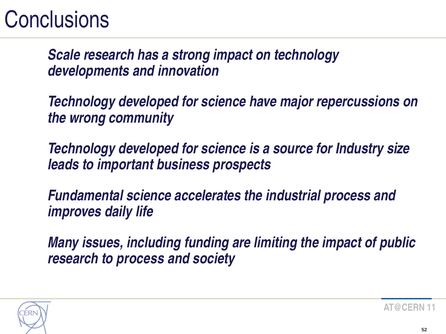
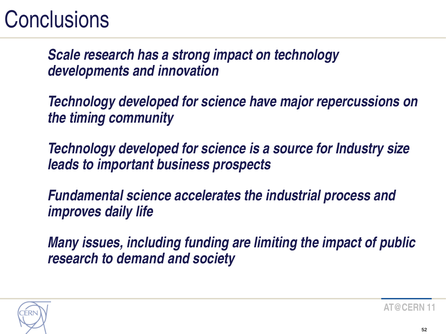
wrong: wrong -> timing (87, 118)
to process: process -> demand (140, 259)
